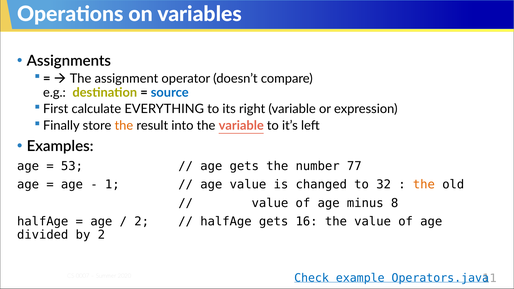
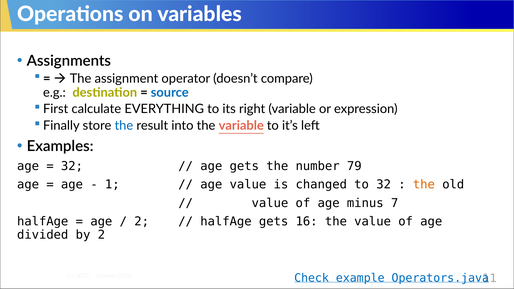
the colour: orange -> blue (124, 126)
53: 53 -> 32 (72, 166)
77: 77 -> 79 (354, 166)
8: 8 -> 7 (395, 203)
